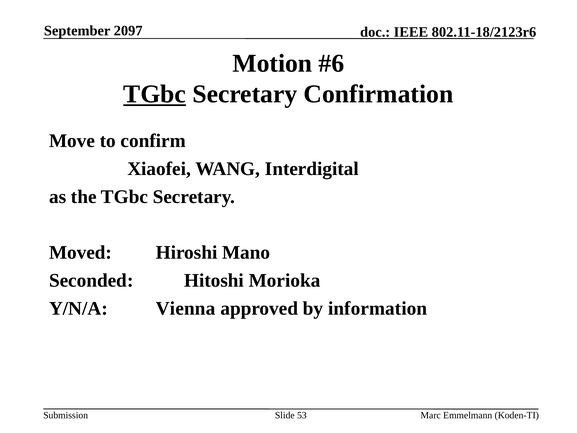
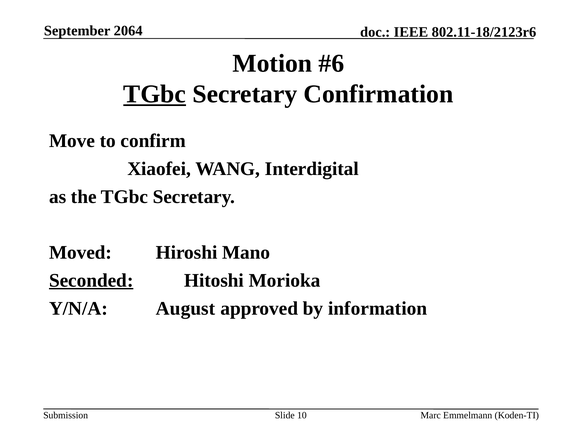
2097: 2097 -> 2064 (128, 31)
Seconded underline: none -> present (91, 280)
Vienna: Vienna -> August (186, 308)
53: 53 -> 10 (302, 415)
